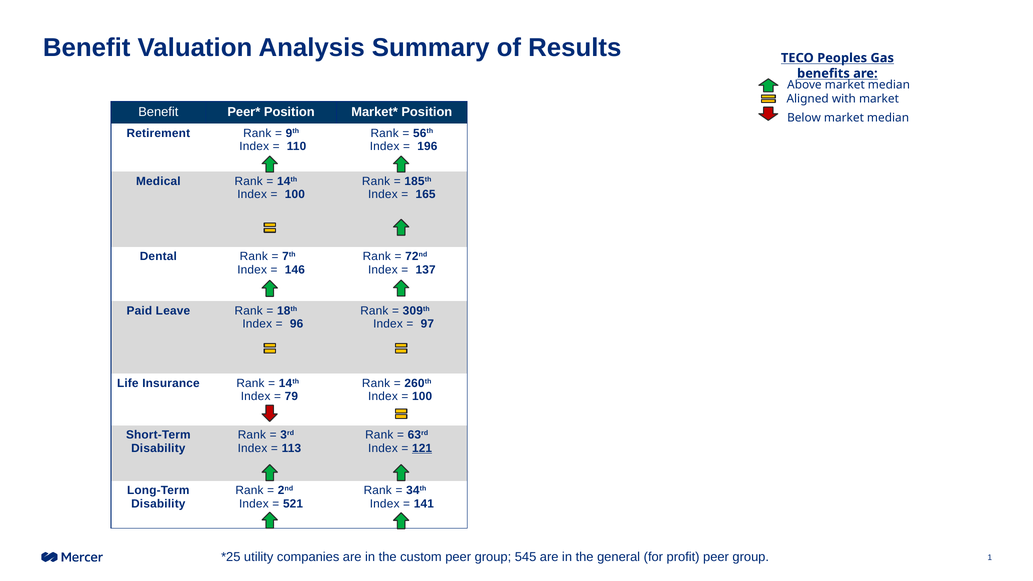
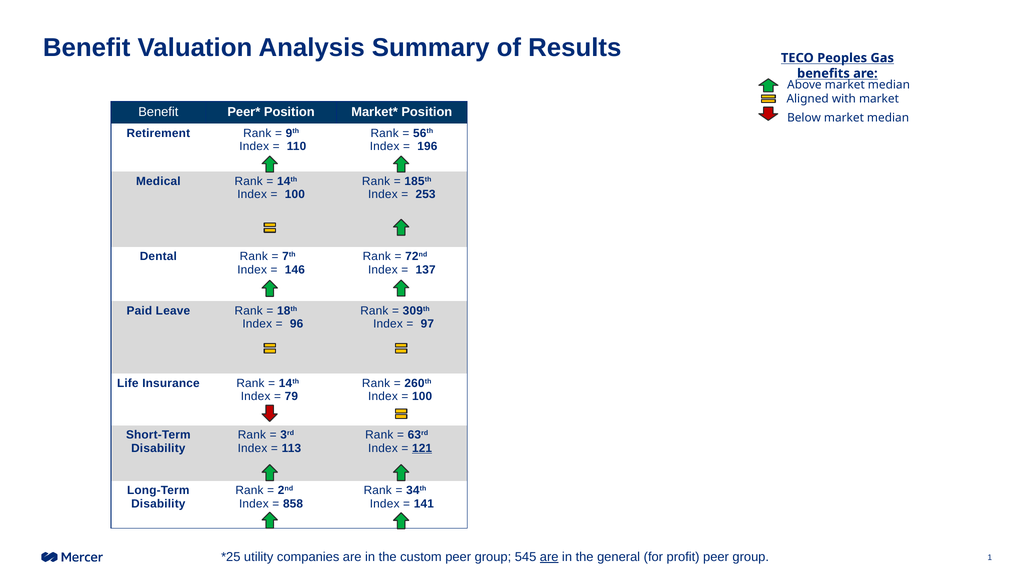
165: 165 -> 253 (426, 195)
521: 521 -> 858 (293, 504)
are underline: none -> present (549, 557)
